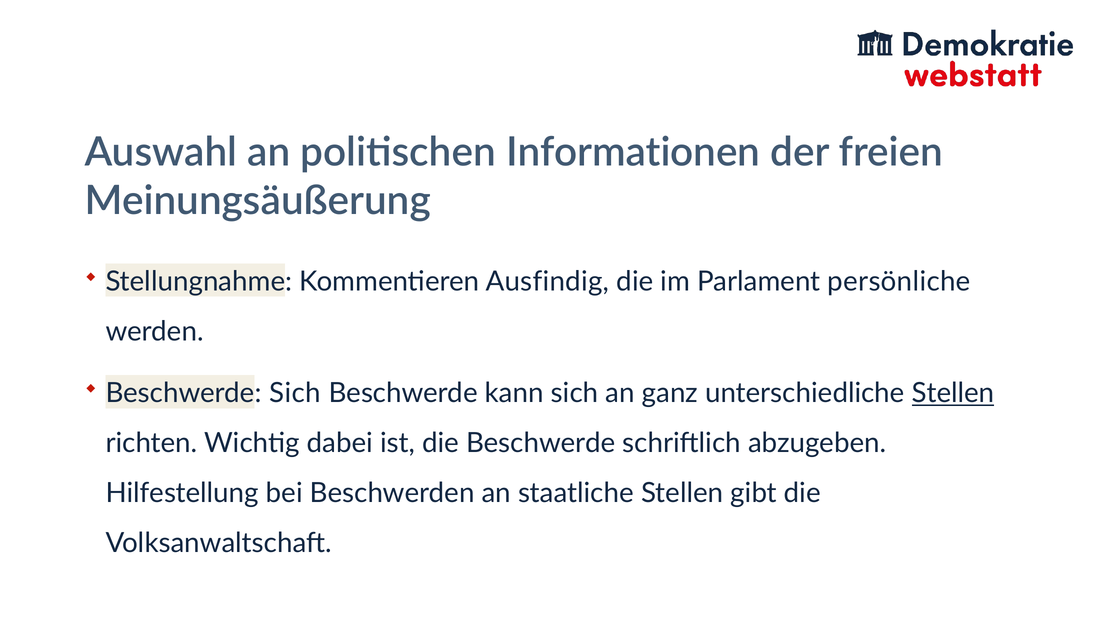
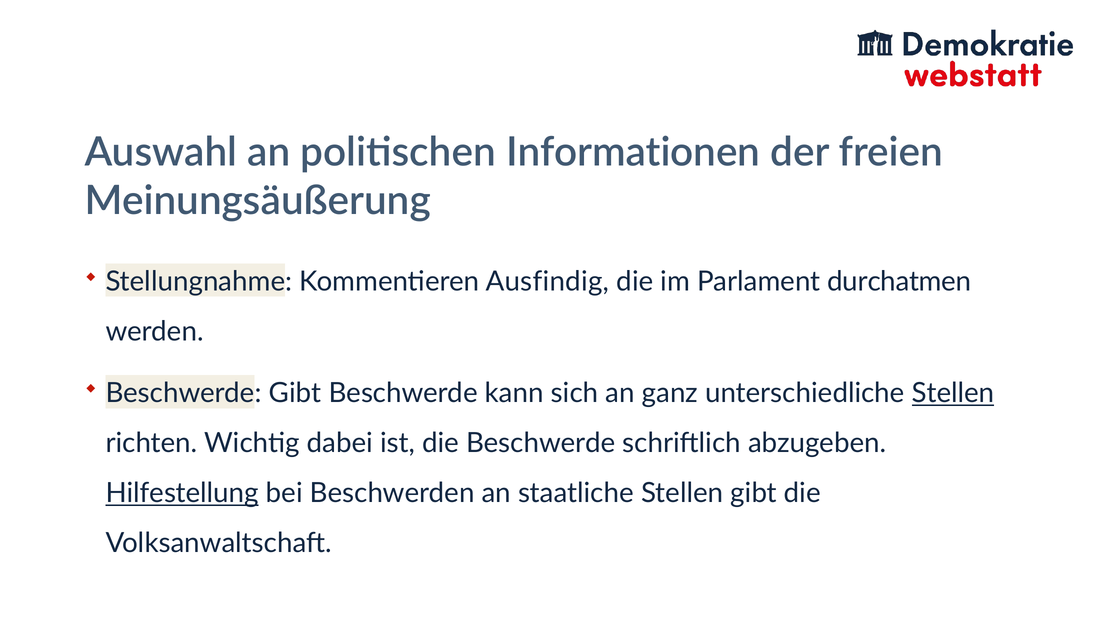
persönliche: persönliche -> durchatmen (899, 282)
Beschwerde Sich: Sich -> Gibt (295, 393)
Hilfestellung underline: none -> present (182, 493)
